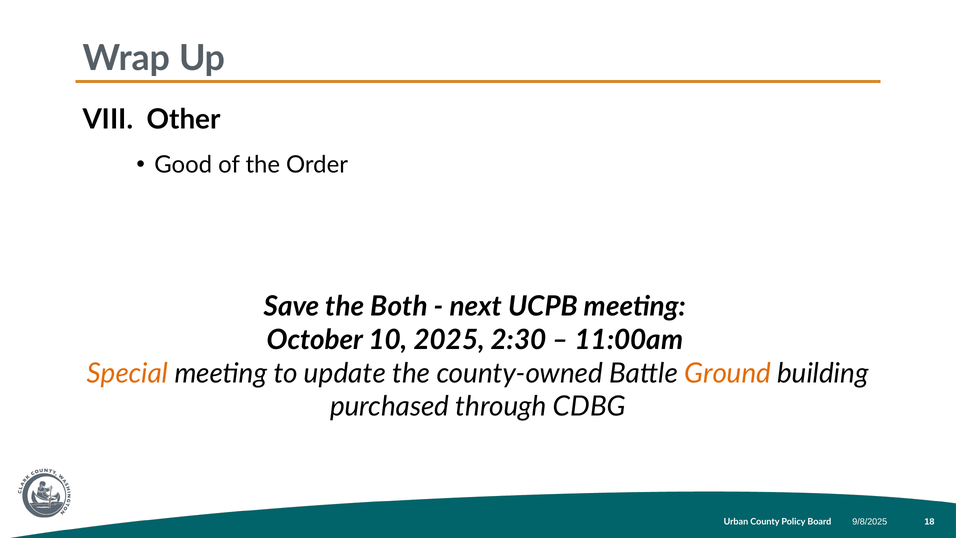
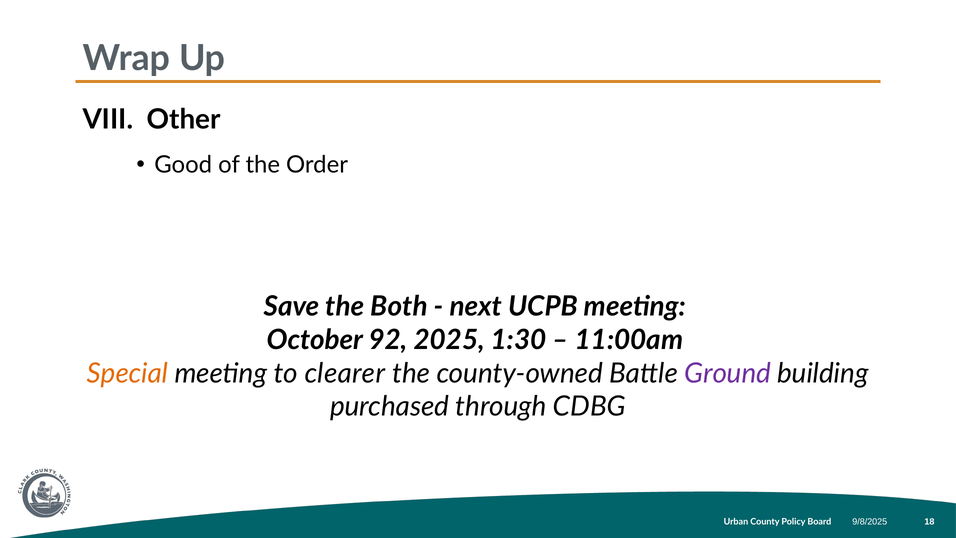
10: 10 -> 92 (388, 340)
2:30: 2:30 -> 1:30 (519, 340)
update: update -> clearer (345, 373)
Ground colour: orange -> purple (728, 373)
